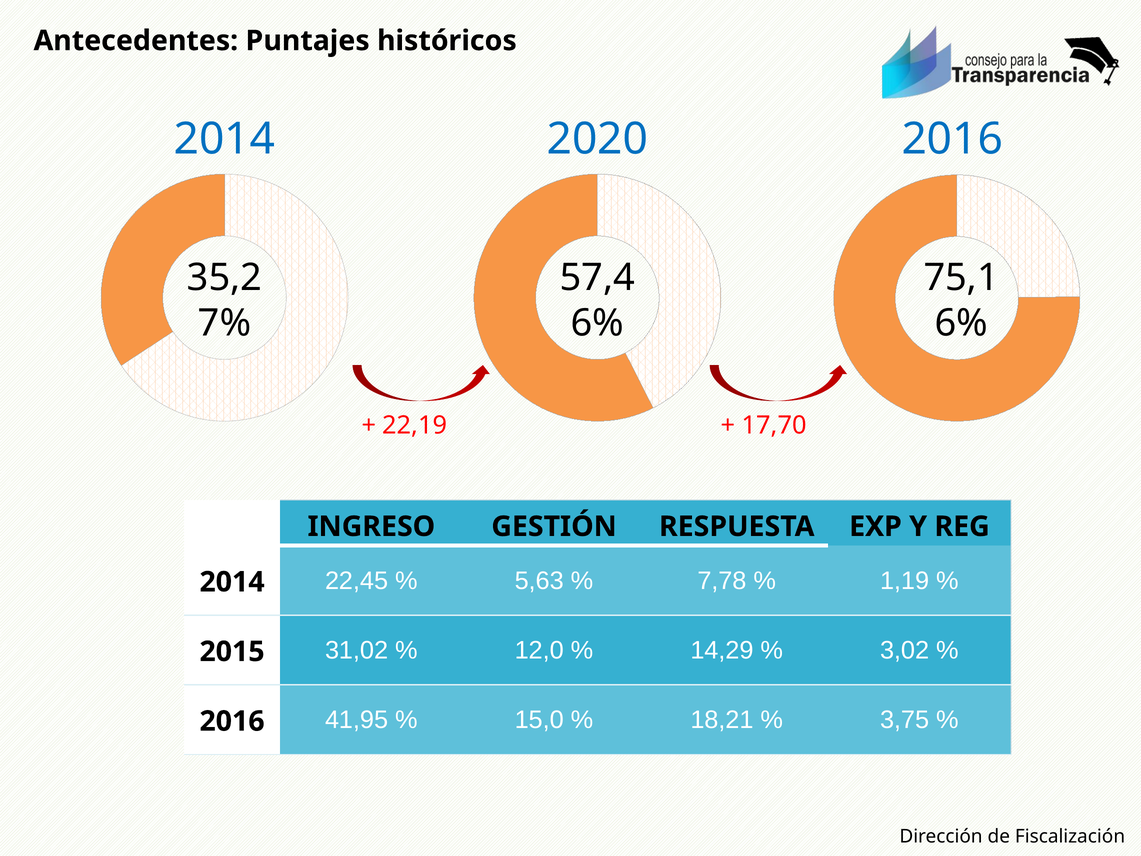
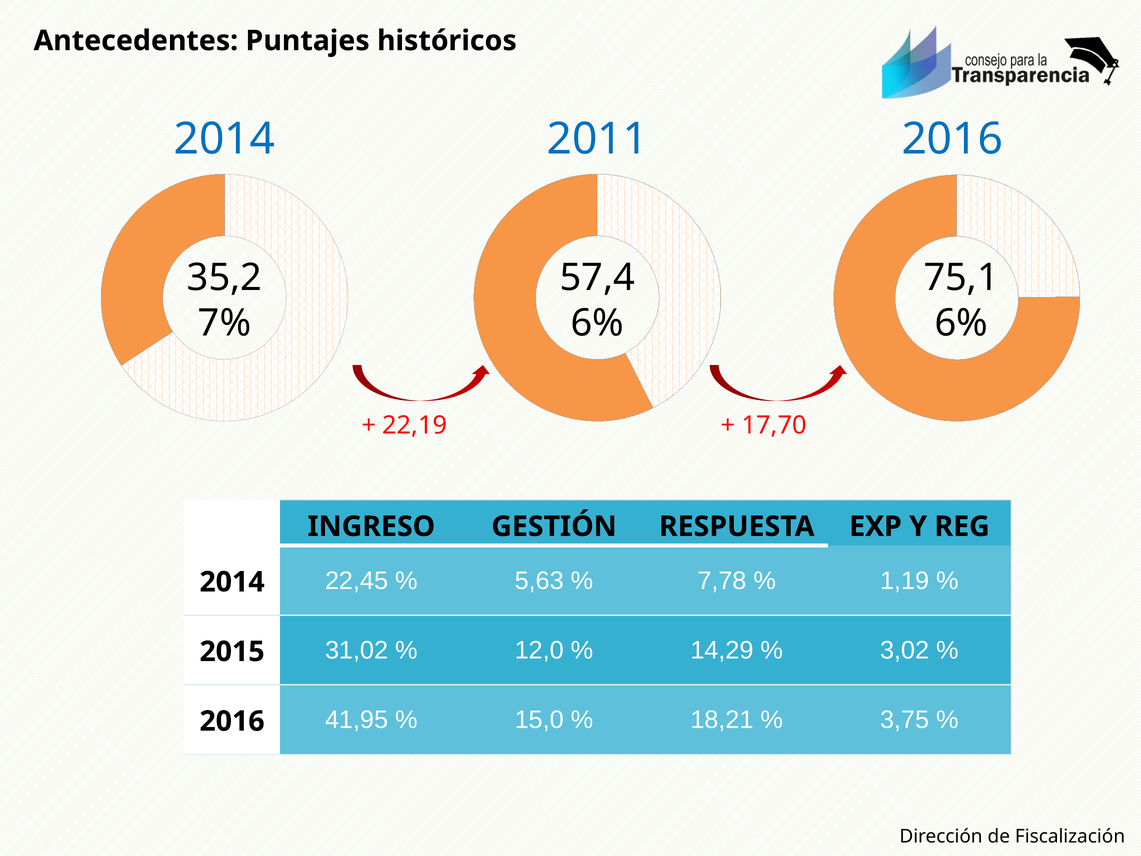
2020: 2020 -> 2011 (597, 139)
